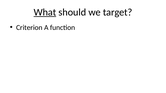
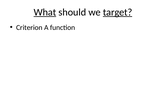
target underline: none -> present (118, 12)
